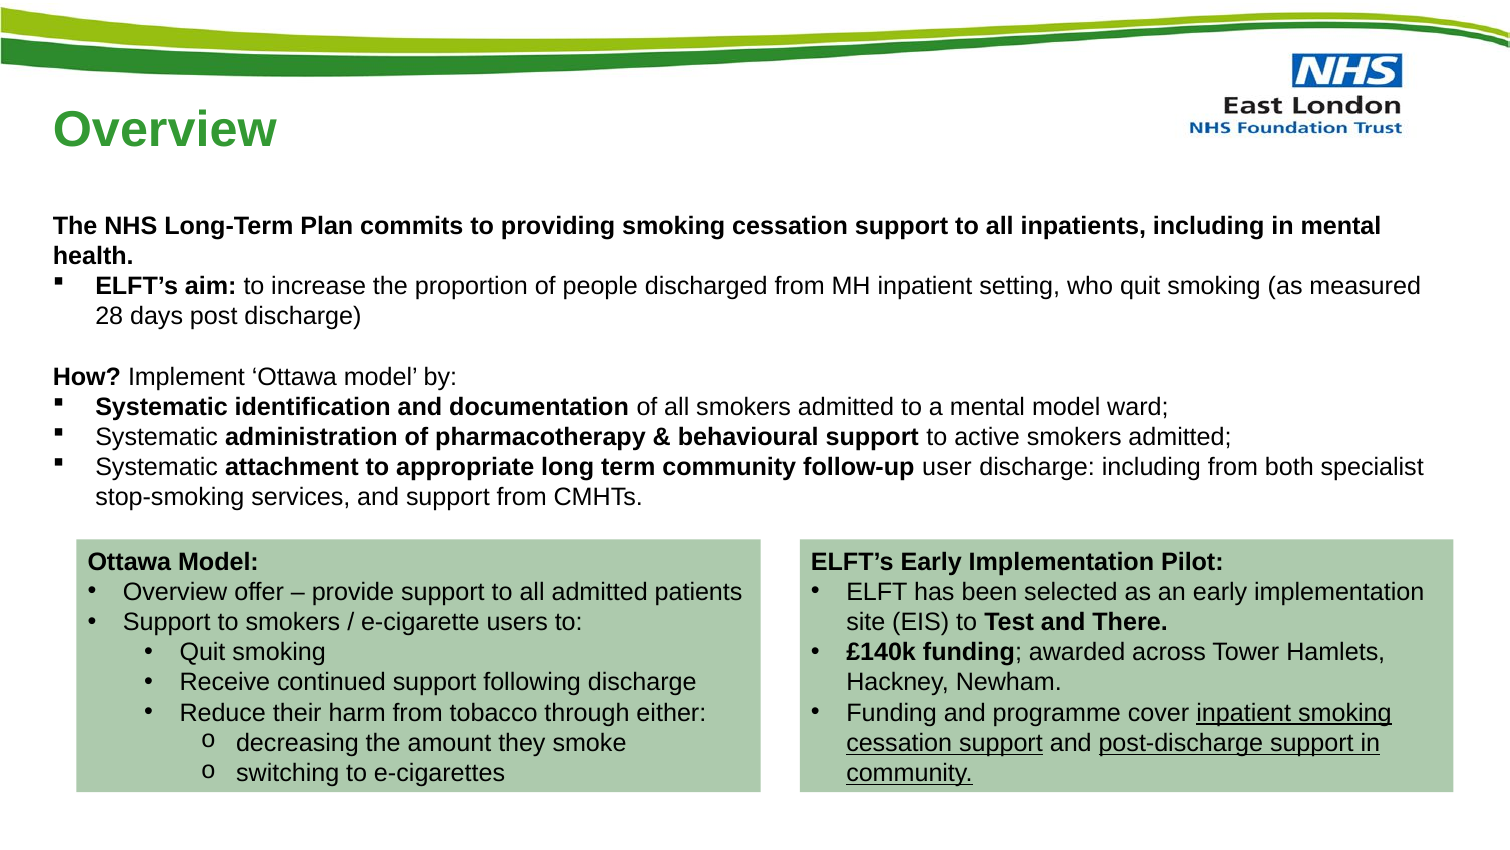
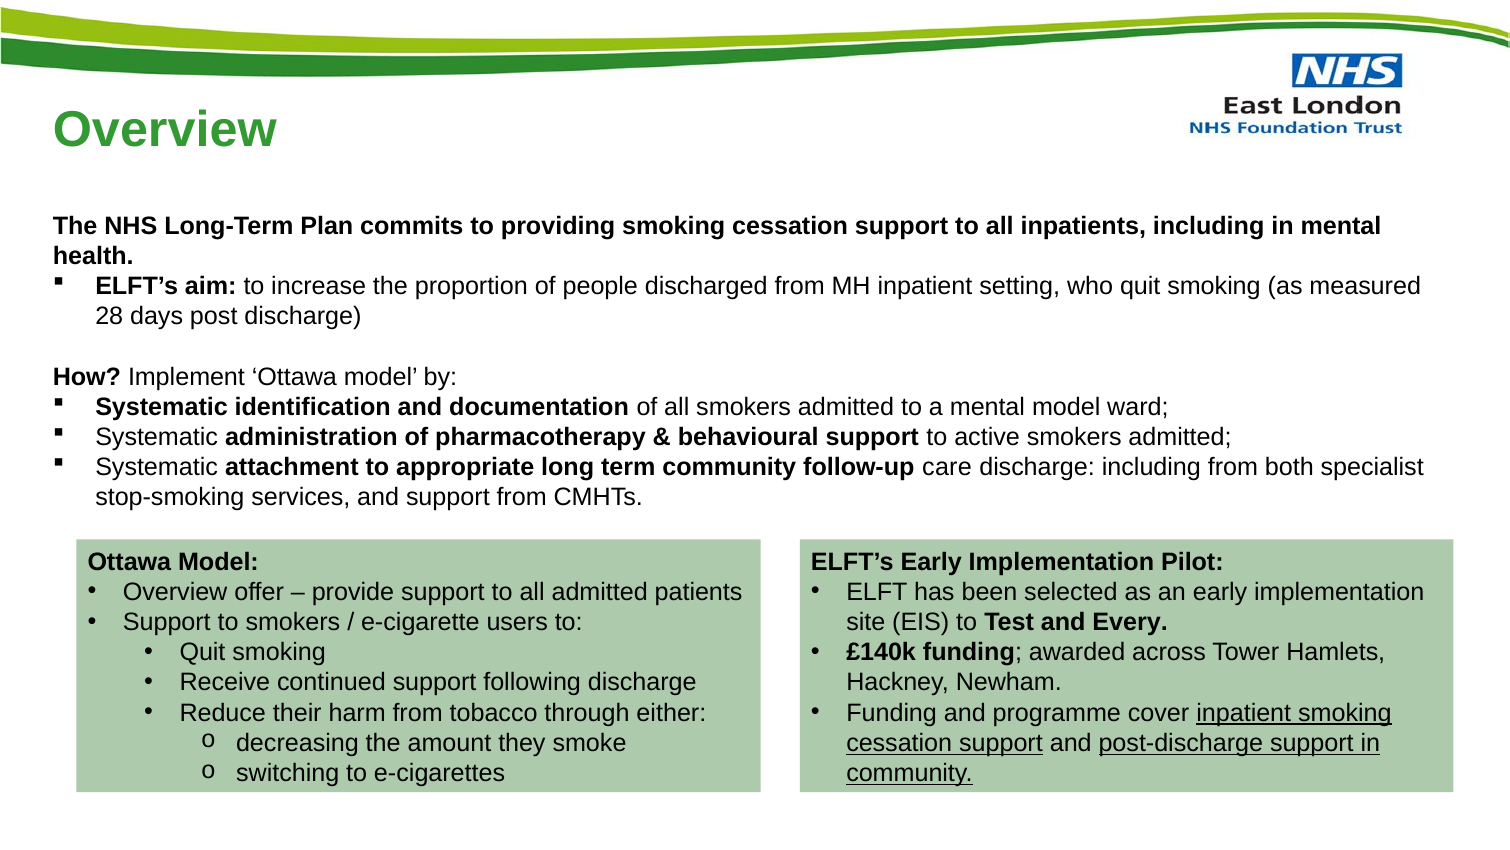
user: user -> care (947, 467)
There: There -> Every (1130, 622)
